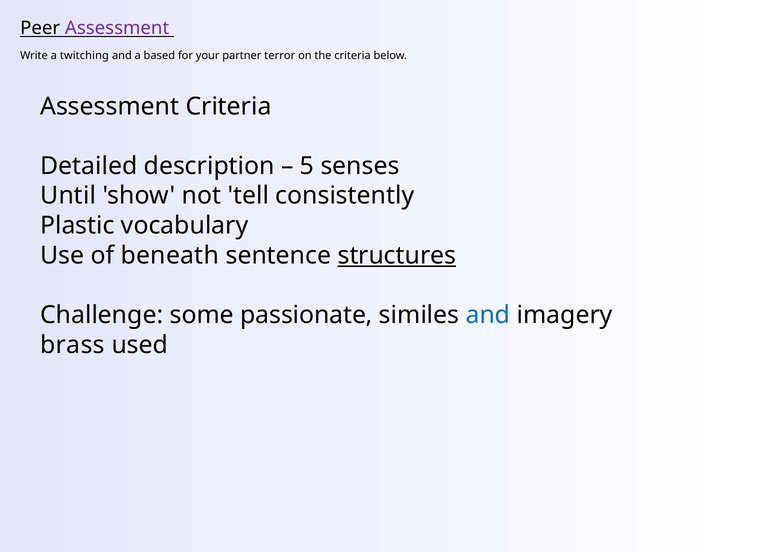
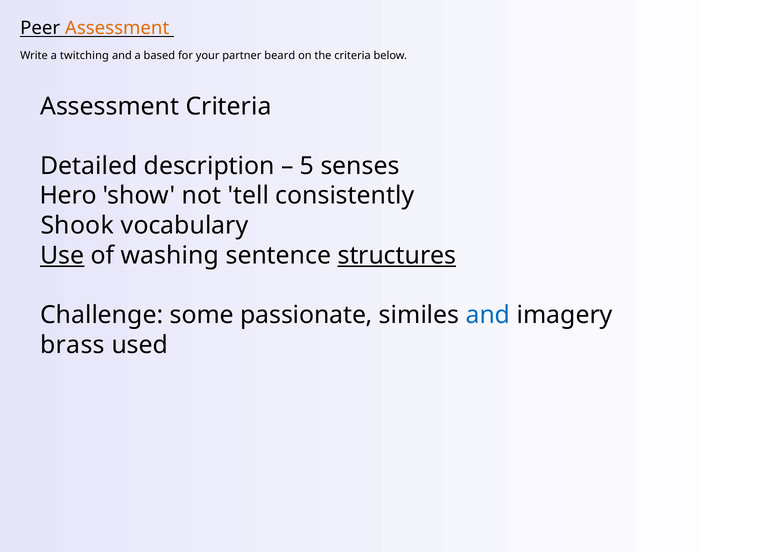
Assessment colour: purple -> orange (117, 28)
terror: terror -> beard (280, 56)
Until: Until -> Hero (68, 196)
Plastic: Plastic -> Shook (77, 226)
Use underline: none -> present (62, 255)
beneath: beneath -> washing (170, 255)
